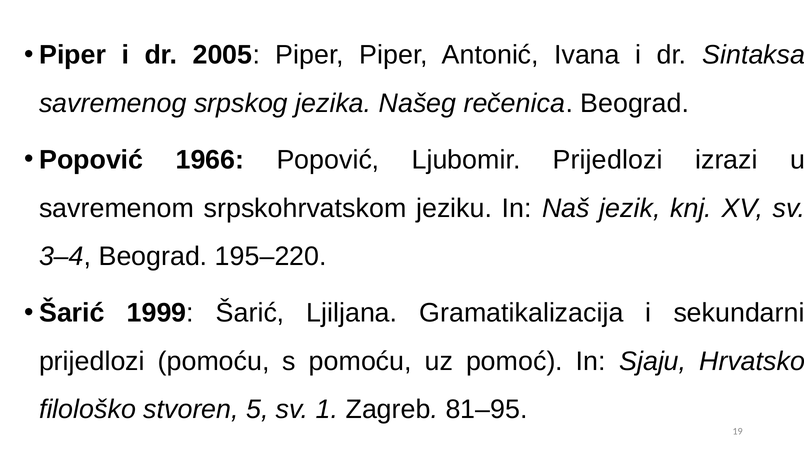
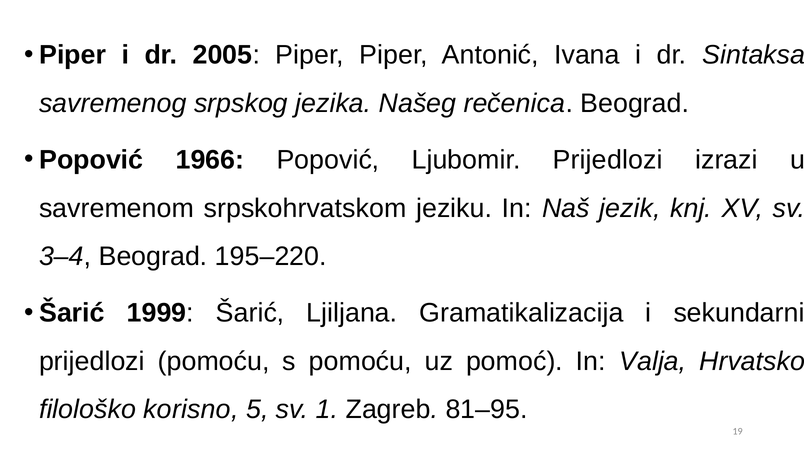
Sjaju: Sjaju -> Valja (653, 362)
stvoren: stvoren -> korisno (191, 410)
